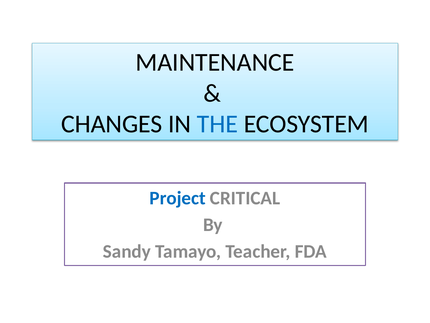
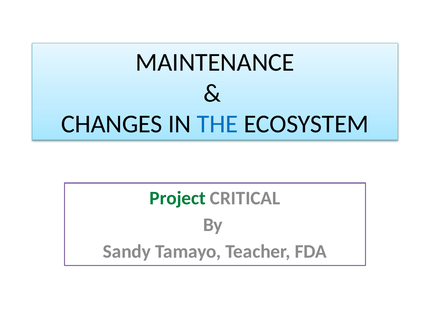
Project colour: blue -> green (178, 198)
